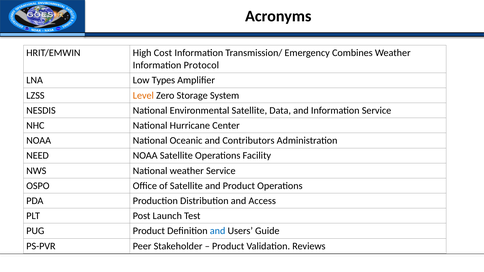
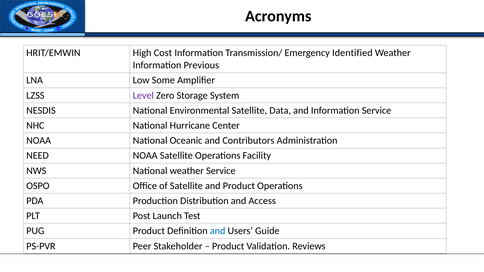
Combines: Combines -> Identified (352, 53)
Protocol: Protocol -> Previous (201, 65)
Types: Types -> Some (163, 80)
Level colour: orange -> purple (143, 95)
